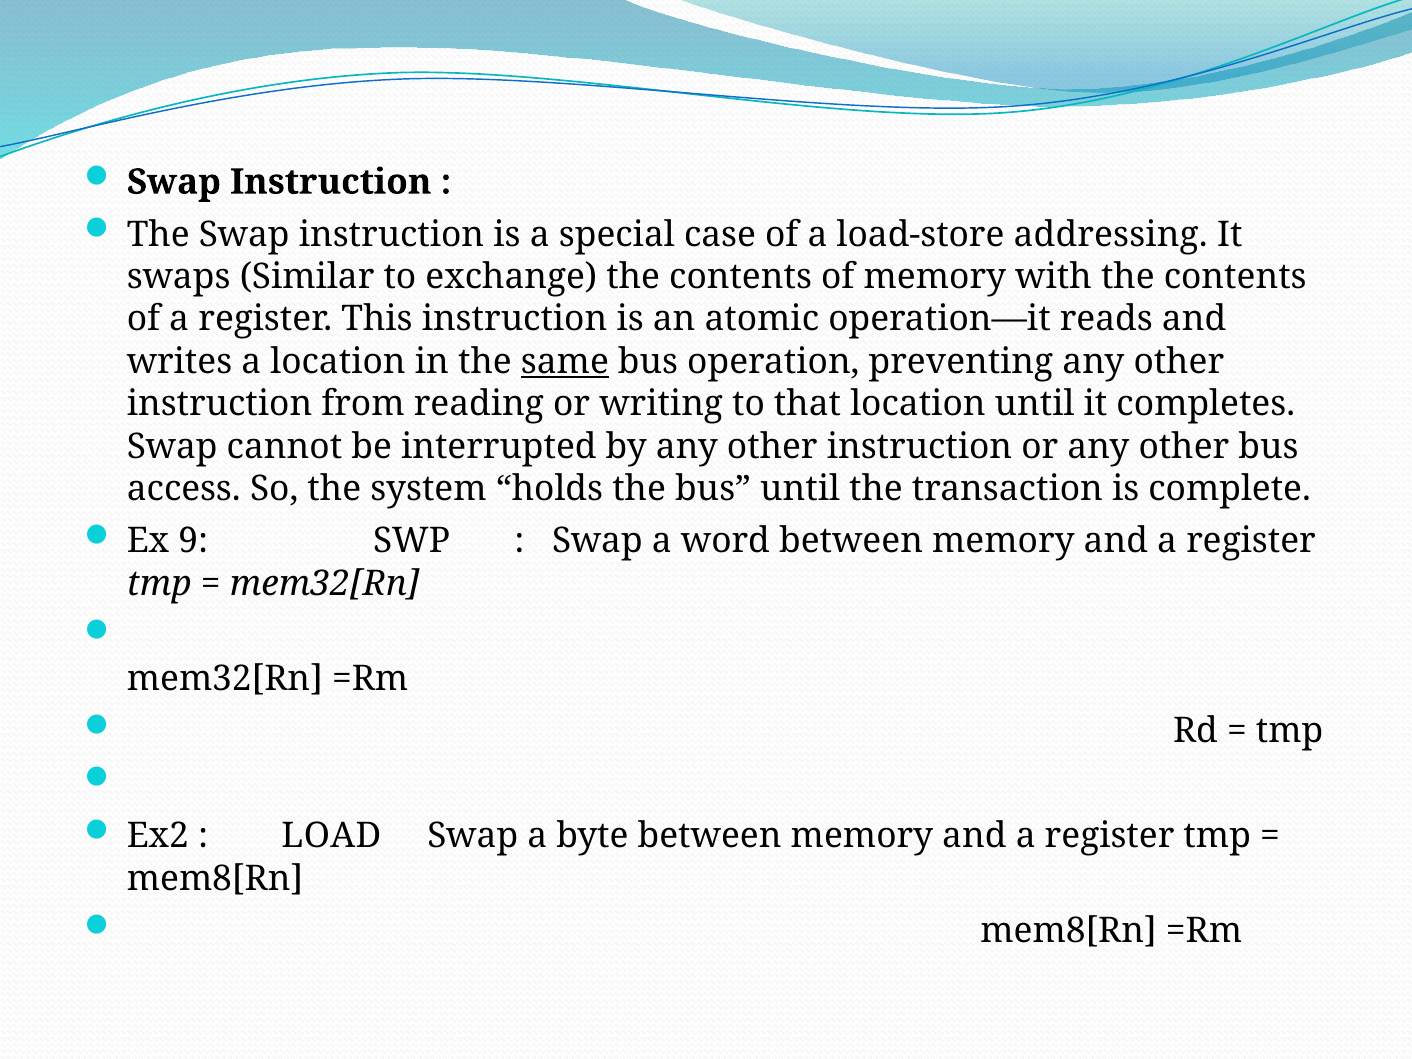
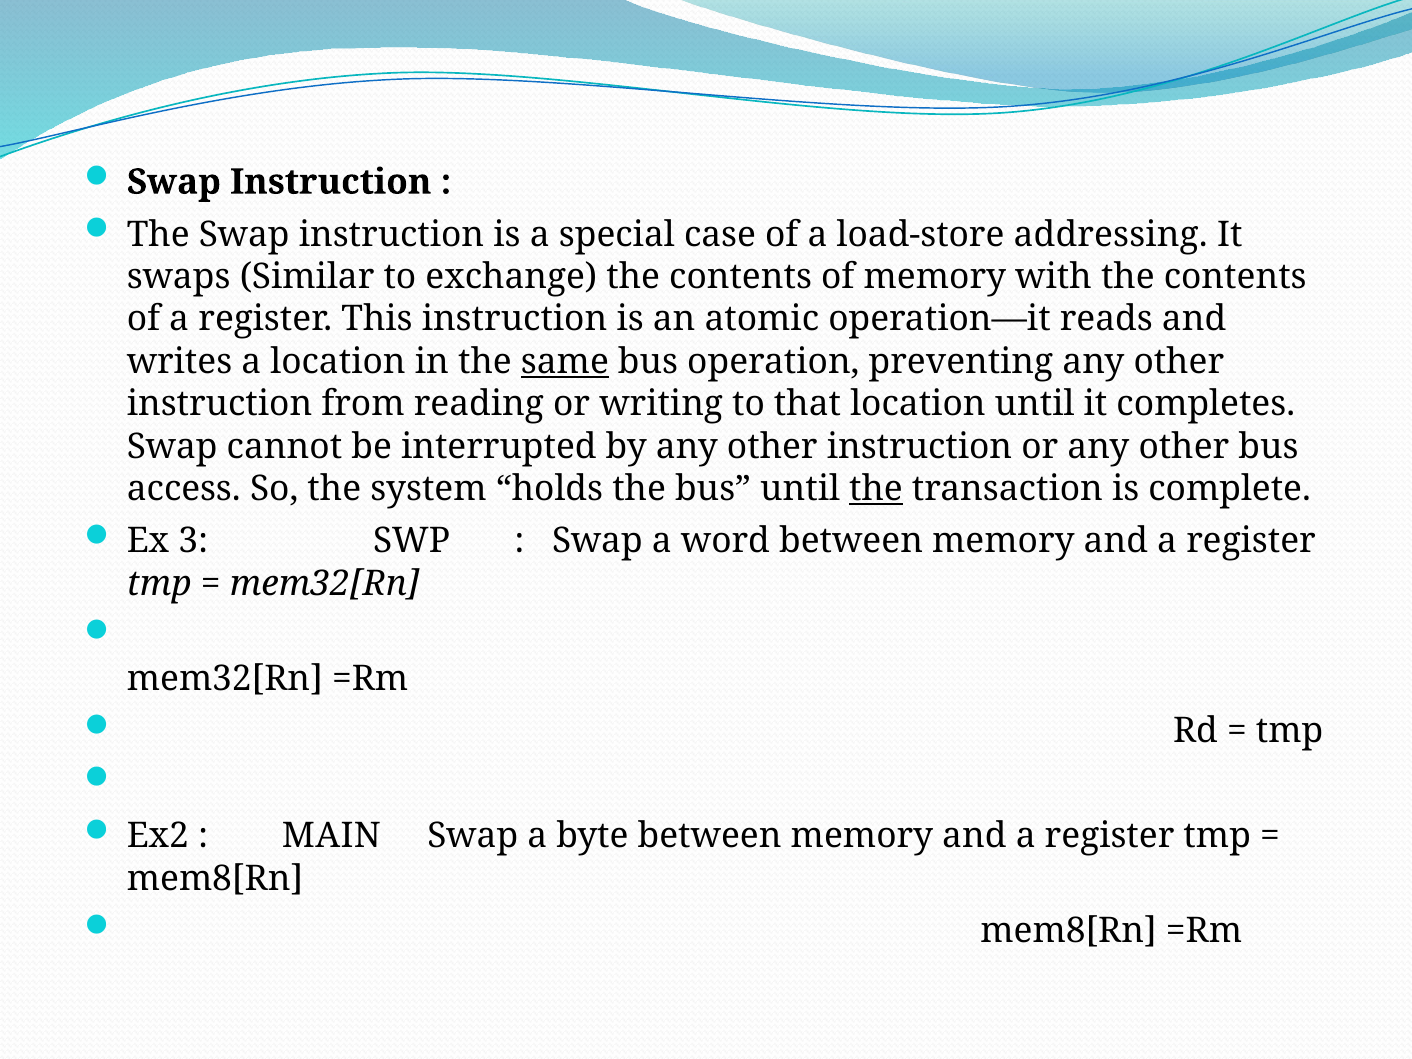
the underline: none -> present (876, 489)
9: 9 -> 3 (193, 541)
LOAD: LOAD -> MAIN (331, 836)
